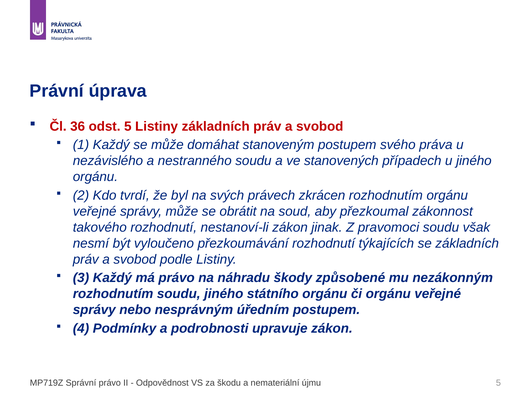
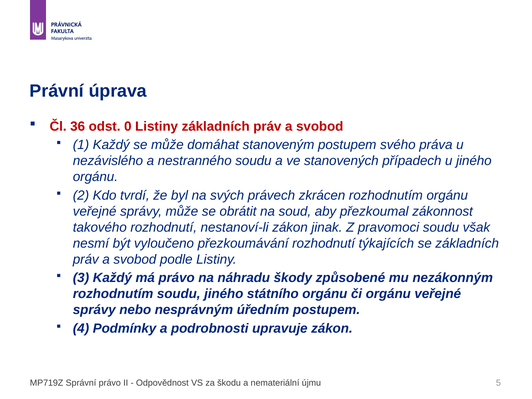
odst 5: 5 -> 0 (128, 126)
